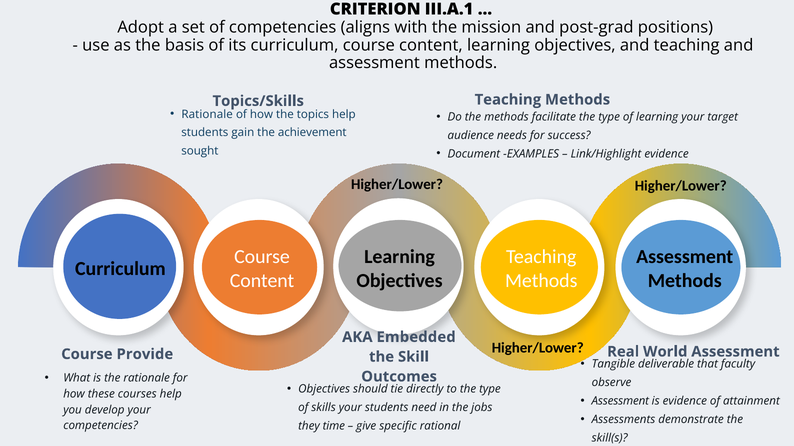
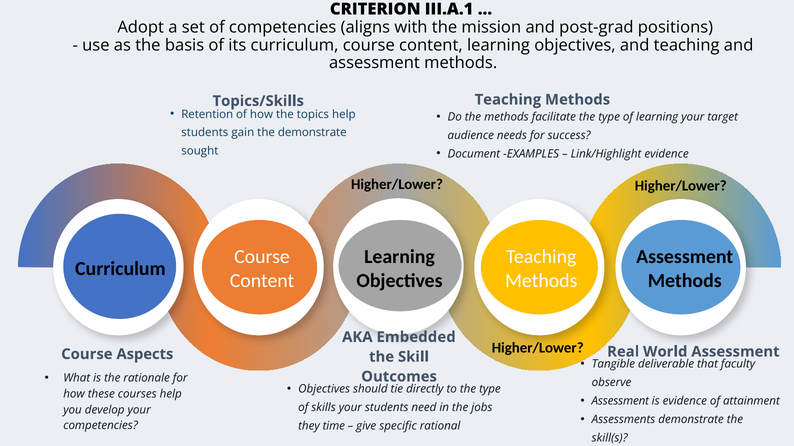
Rationale: Rationale -> Retention (207, 114)
the achievement: achievement -> demonstrate (312, 133)
Provide: Provide -> Aspects (145, 355)
